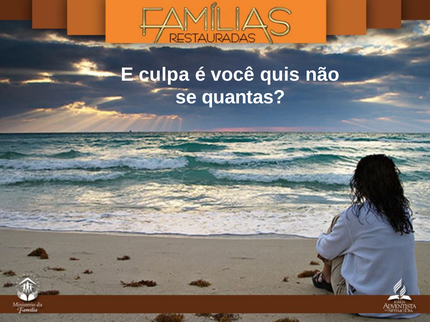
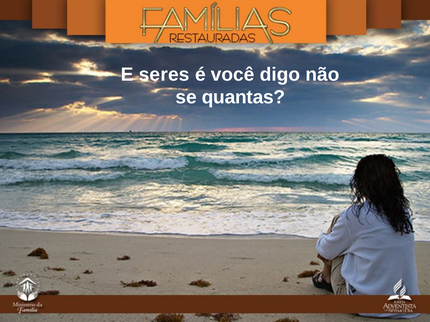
culpa: culpa -> seres (164, 75)
quis: quis -> digo (280, 75)
